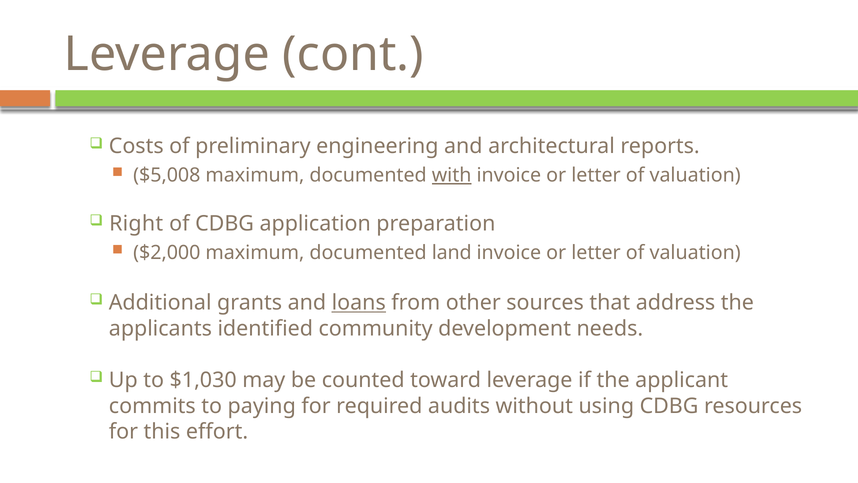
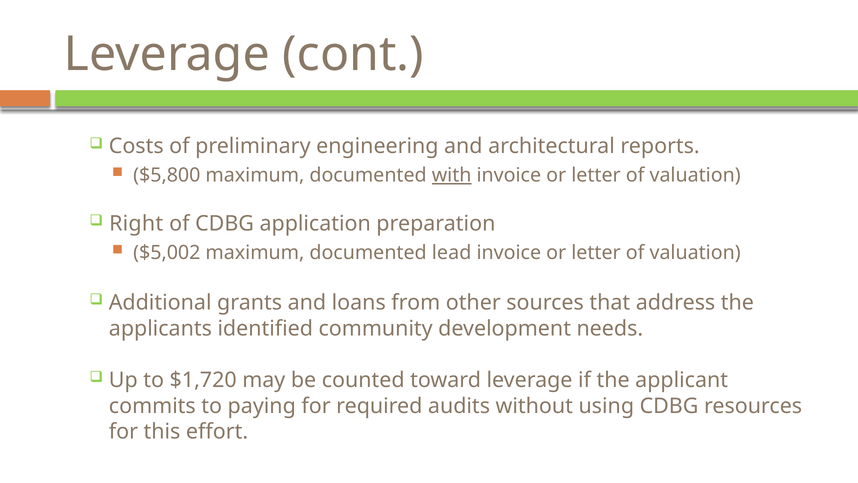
$5,008: $5,008 -> $5,800 (167, 175)
$2,000: $2,000 -> $5,002 (167, 252)
land: land -> lead (452, 252)
loans underline: present -> none (359, 303)
$1,030: $1,030 -> $1,720 (203, 380)
